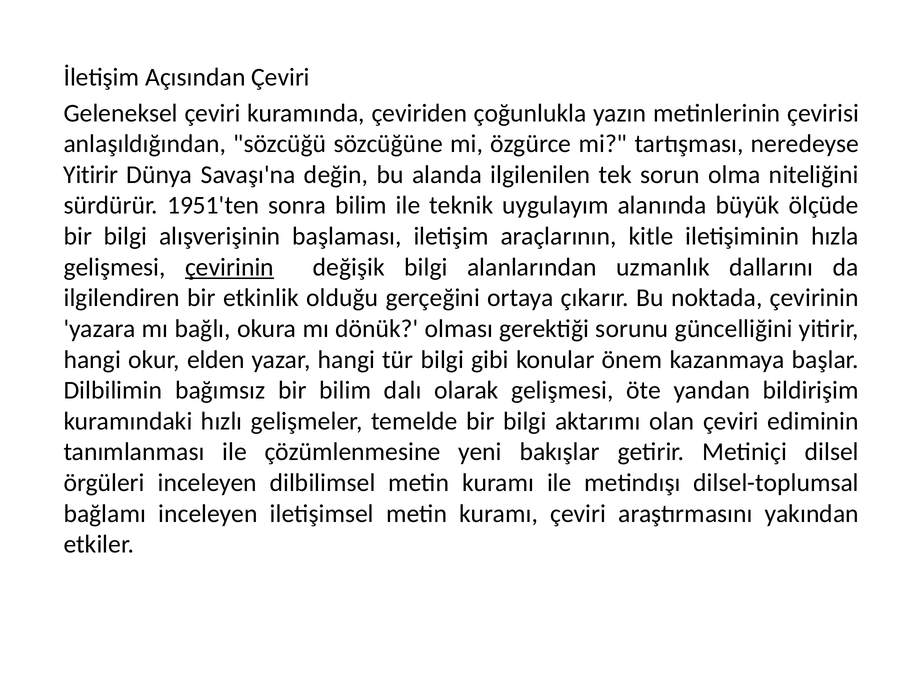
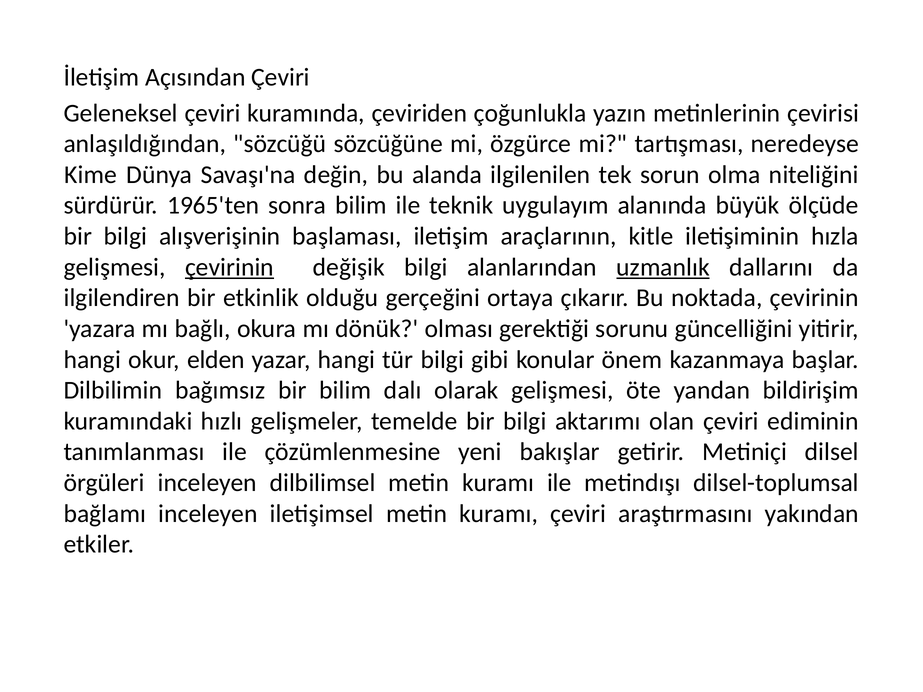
Yitirir: Yitirir -> Kime (91, 175)
1951'ten: 1951'ten -> 1965'ten (213, 206)
uzmanlık underline: none -> present (663, 267)
